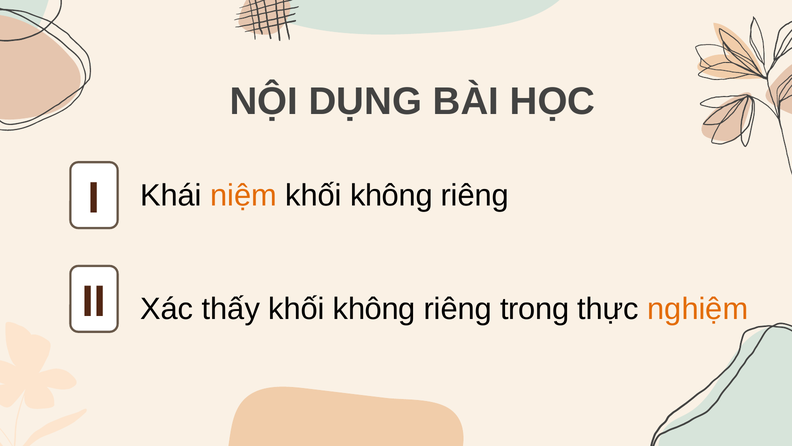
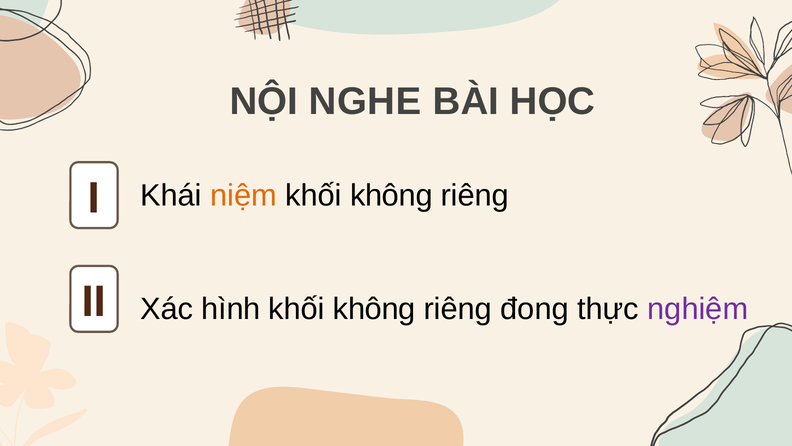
DỤNG: DỤNG -> NGHE (365, 101)
thấy: thấy -> hình (231, 309)
trong: trong -> đong (535, 309)
nghiệm colour: orange -> purple (698, 309)
